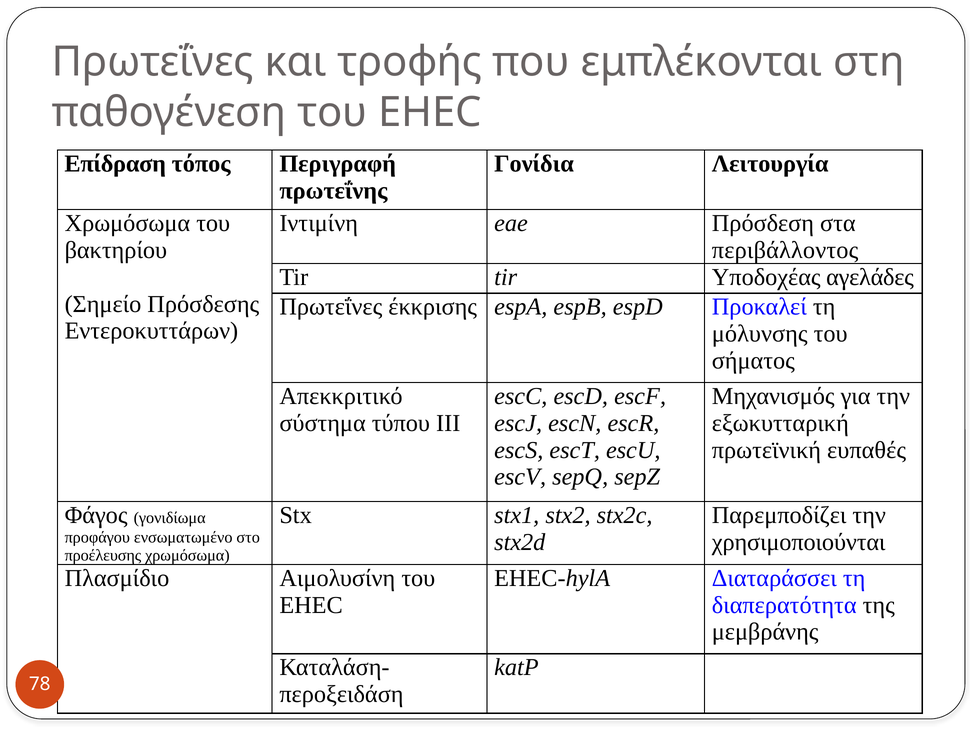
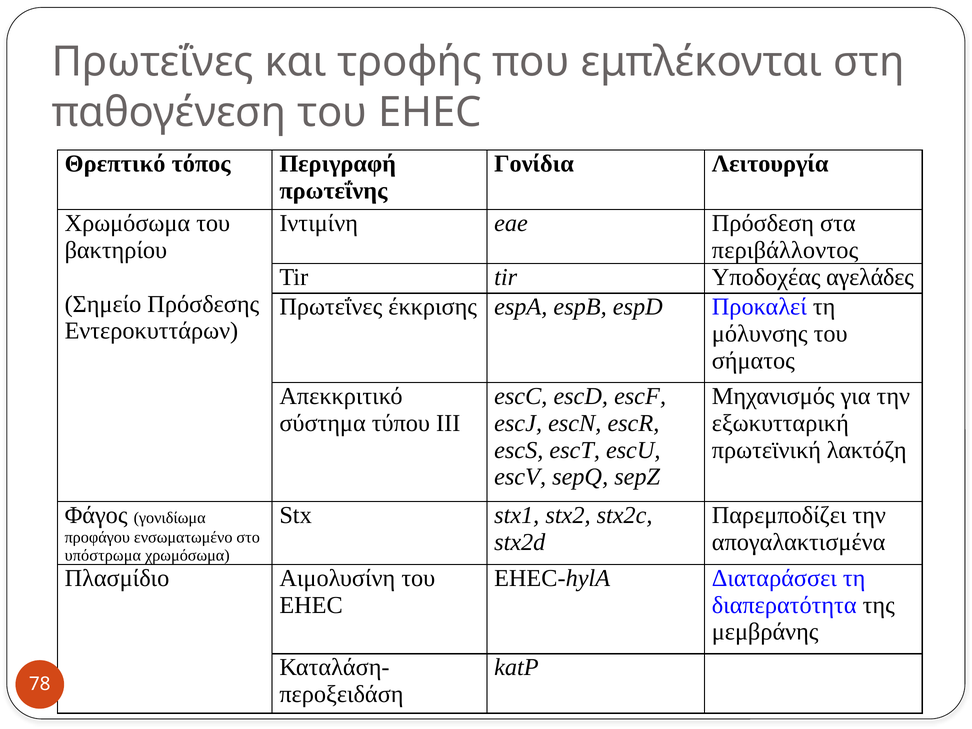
Επίδραση: Επίδραση -> Θρεπτικό (115, 164)
ευπαθές: ευπαθές -> λακτόζη (867, 450)
χρησιμοποιούνται: χρησιμοποιούνται -> απογαλακτισμένα (799, 542)
προέλευσης: προέλευσης -> υπόστρωμα (103, 556)
